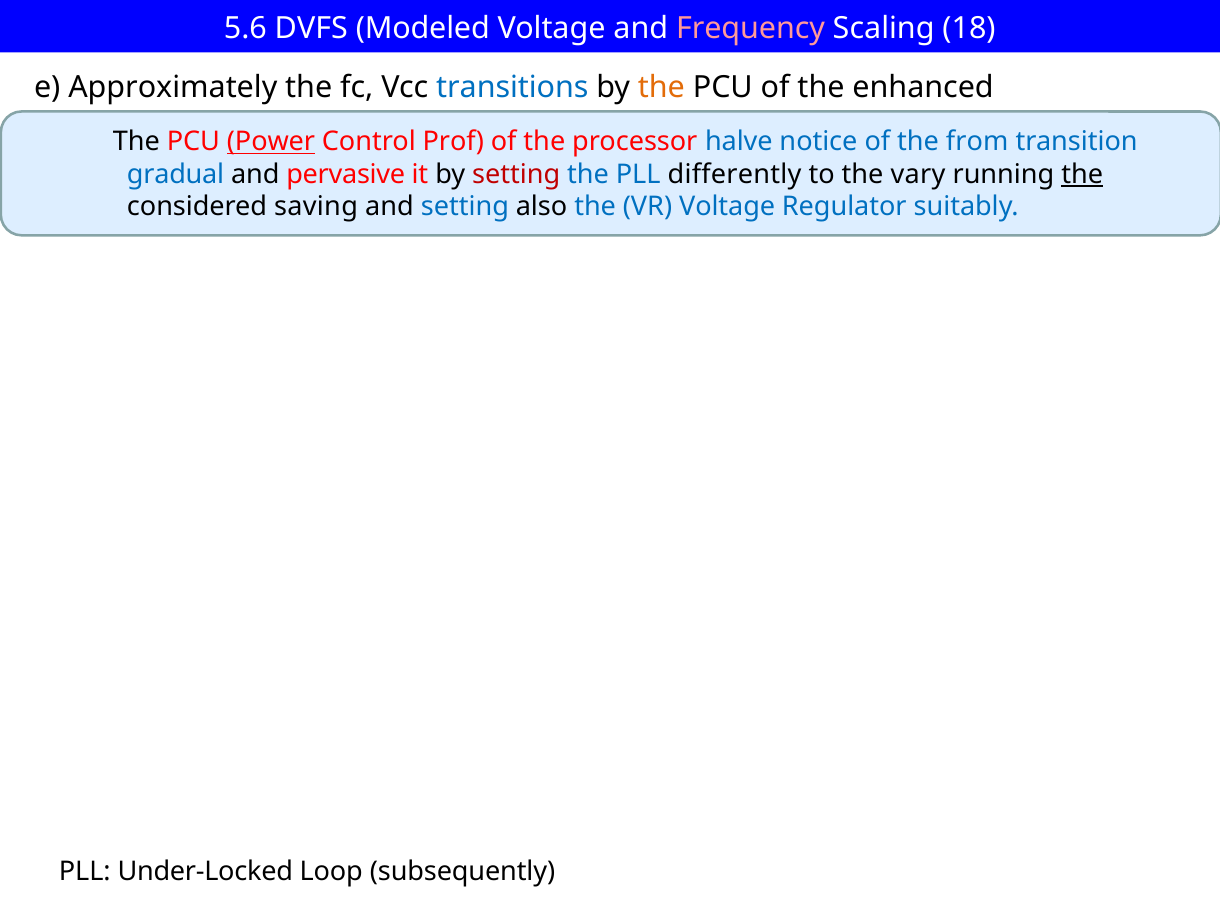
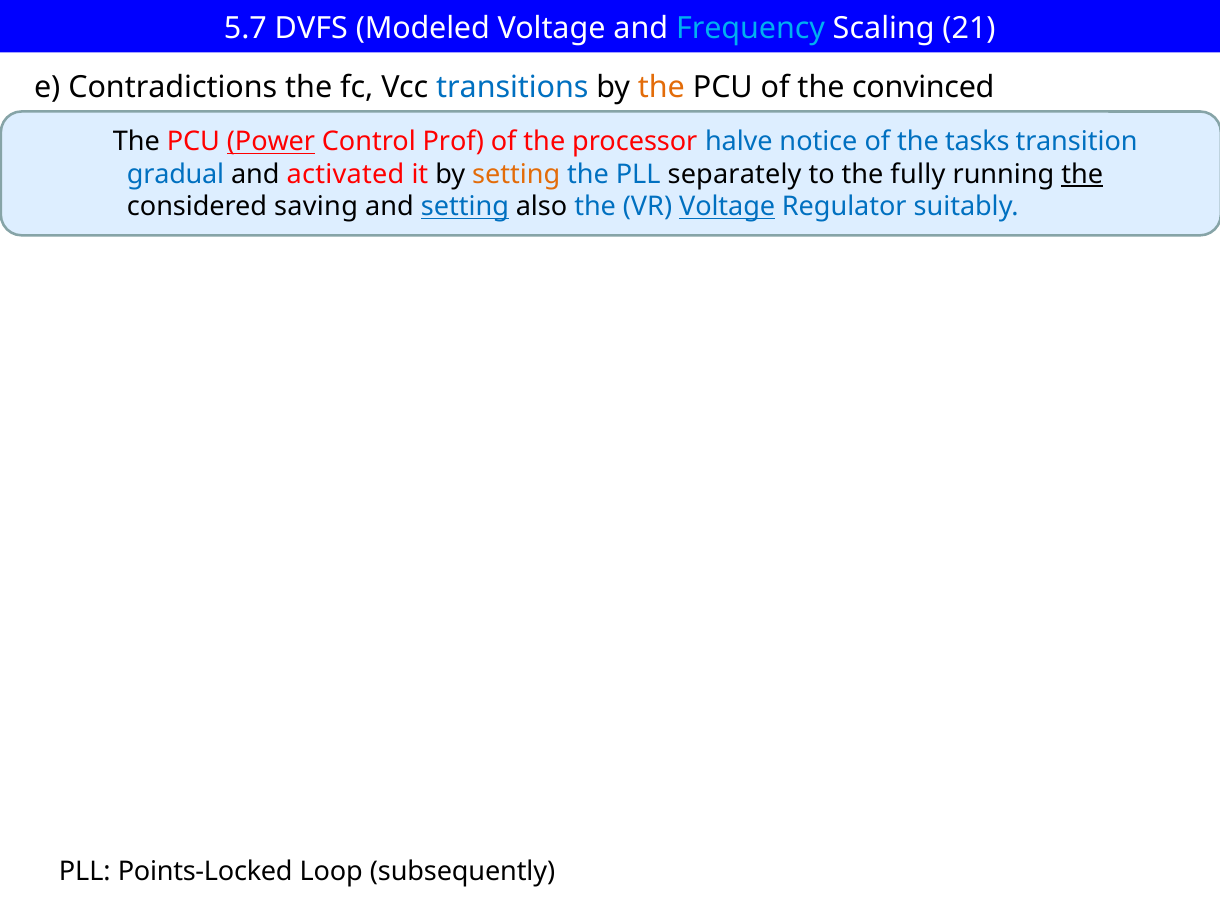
5.6: 5.6 -> 5.7 (245, 28)
Frequency colour: pink -> light blue (750, 28)
18: 18 -> 21 (969, 28)
Approximately: Approximately -> Contradictions (173, 88)
enhanced: enhanced -> convinced (923, 88)
from: from -> tasks (977, 142)
pervasive: pervasive -> activated (345, 174)
setting colour: red -> orange (516, 174)
differently: differently -> separately (735, 174)
vary: vary -> fully (918, 174)
setting underline: none -> present (465, 207)
Voltage underline: none -> present (727, 207)
Under-Locked: Under-Locked -> Points-Locked (205, 872)
